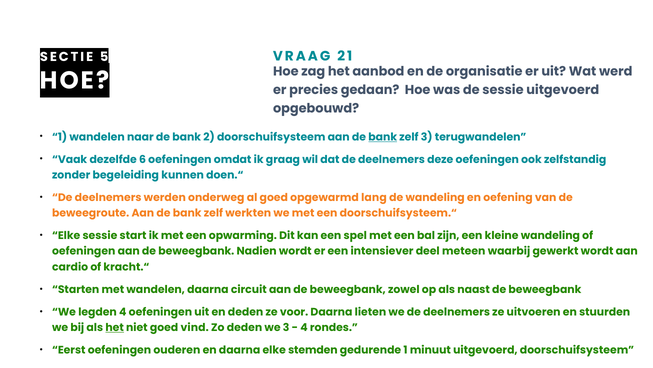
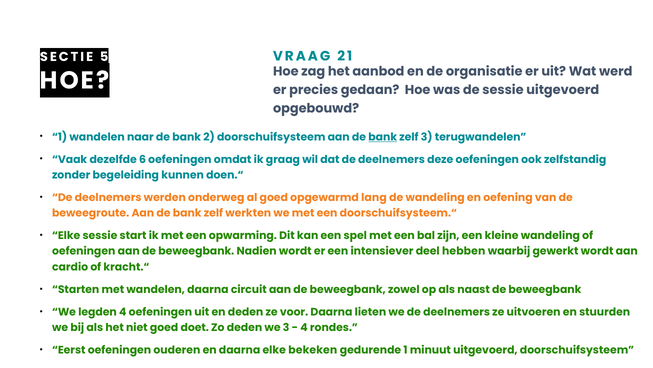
meteen: meteen -> hebben (464, 251)
het underline: present -> none (115, 327)
vind: vind -> doet (195, 327)
stemden: stemden -> bekeken (313, 350)
